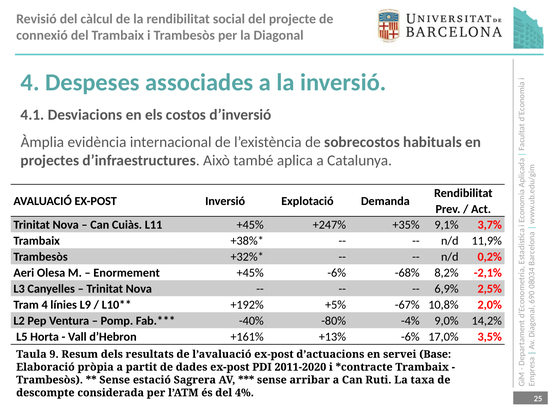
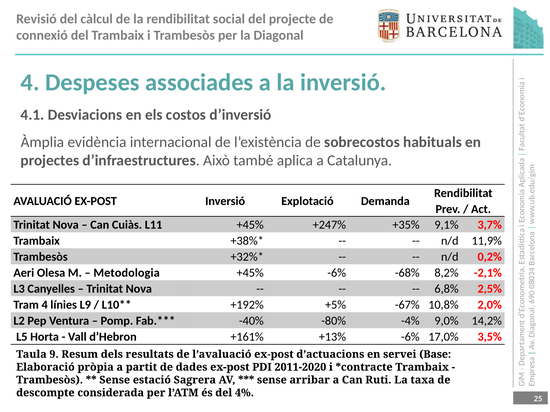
Enormement: Enormement -> Metodologia (127, 273)
6,9%: 6,9% -> 6,8% (447, 289)
